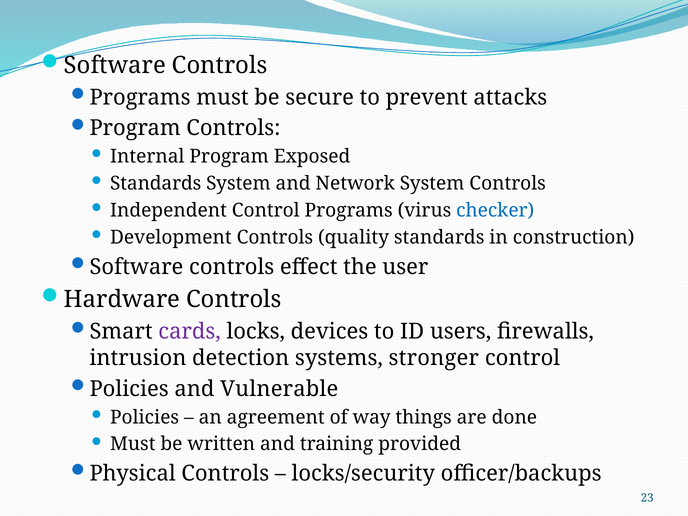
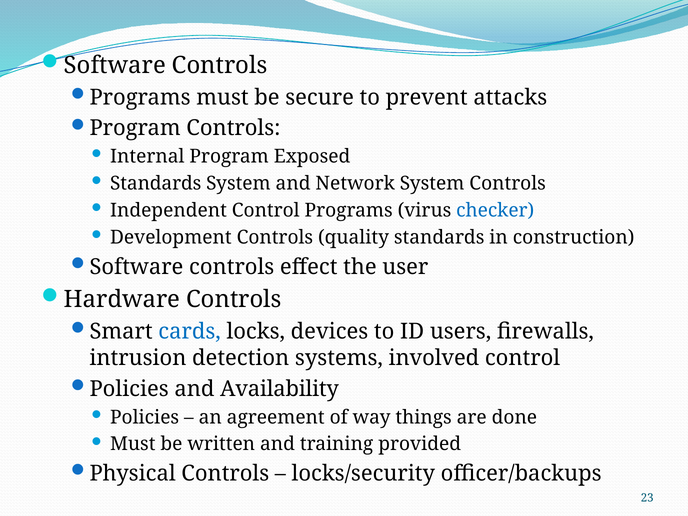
cards colour: purple -> blue (190, 331)
stronger: stronger -> involved (434, 358)
Vulnerable: Vulnerable -> Availability (279, 389)
